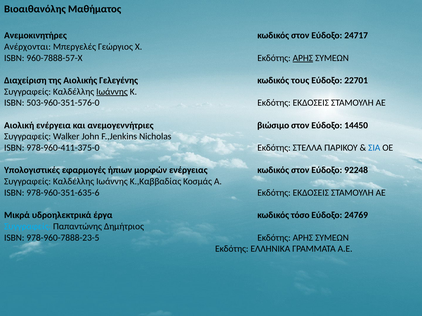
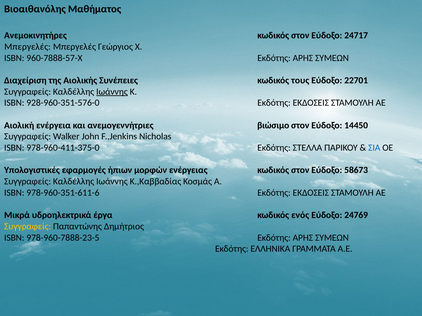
Ανέρχονται: Ανέρχονται -> Μπεργελές (27, 47)
ΑΡΗΣ underline: present -> none (303, 58)
Γελεγένης: Γελεγένης -> Συνέπειες (119, 81)
503-960-351-576-0: 503-960-351-576-0 -> 928-960-351-576-0 (63, 103)
92248: 92248 -> 58673 (356, 171)
978-960-351-635-6: 978-960-351-635-6 -> 978-960-351-611-6 (63, 193)
τόσο: τόσο -> ενός (300, 216)
Συγγραφείς colour: light blue -> yellow (28, 227)
